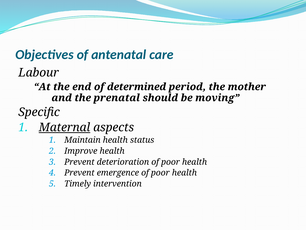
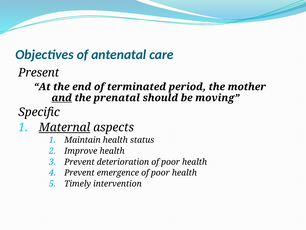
Labour: Labour -> Present (39, 73)
determined: determined -> terminated (137, 87)
and underline: none -> present (62, 98)
